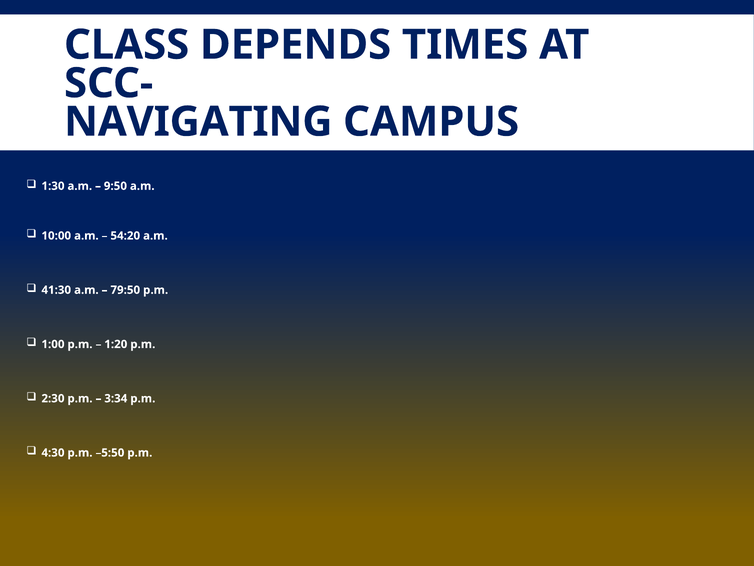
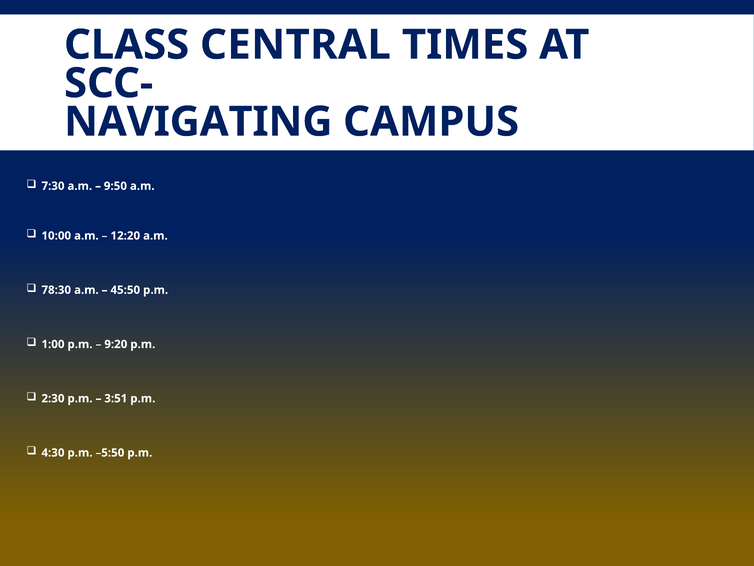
DEPENDS: DEPENDS -> CENTRAL (295, 45)
1:30: 1:30 -> 7:30 (53, 186)
54:20: 54:20 -> 12:20 (125, 236)
41:30: 41:30 -> 78:30 (56, 290)
79:50: 79:50 -> 45:50 (125, 290)
1:20: 1:20 -> 9:20 (116, 344)
3:34: 3:34 -> 3:51 (116, 398)
